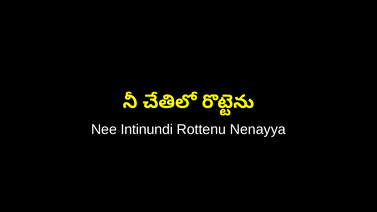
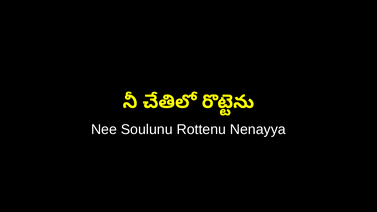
Intinundi: Intinundi -> Soulunu (147, 130)
